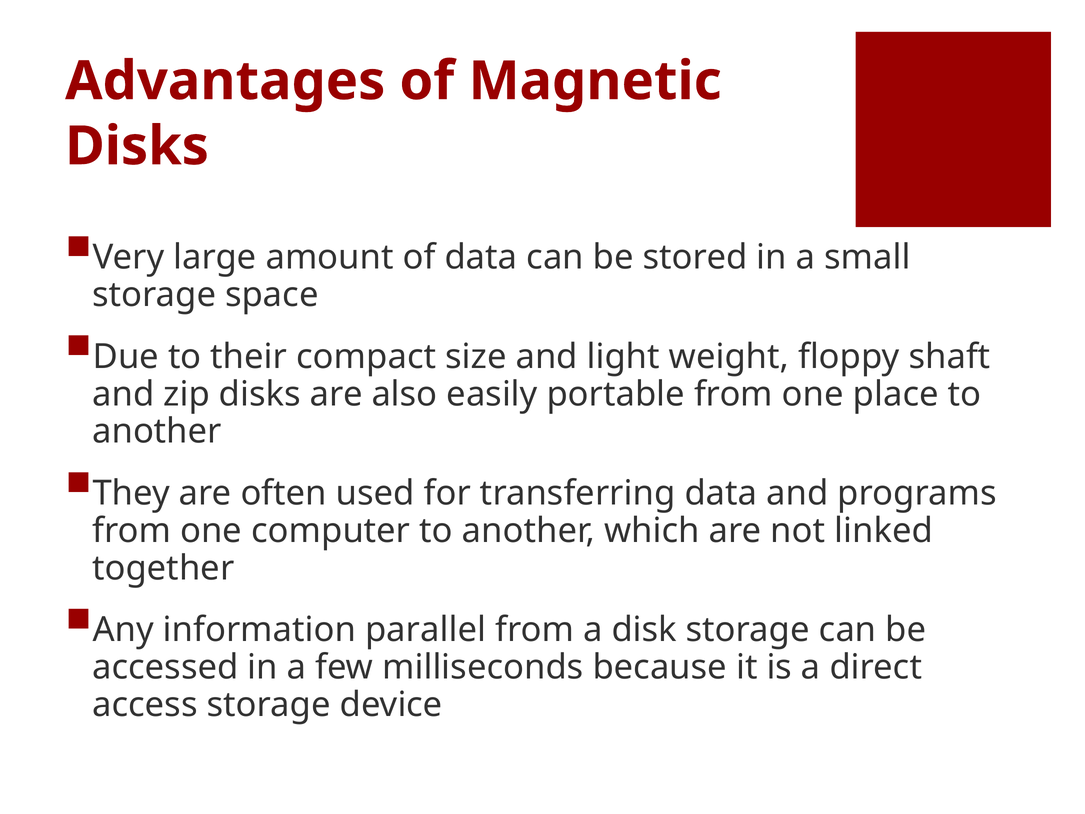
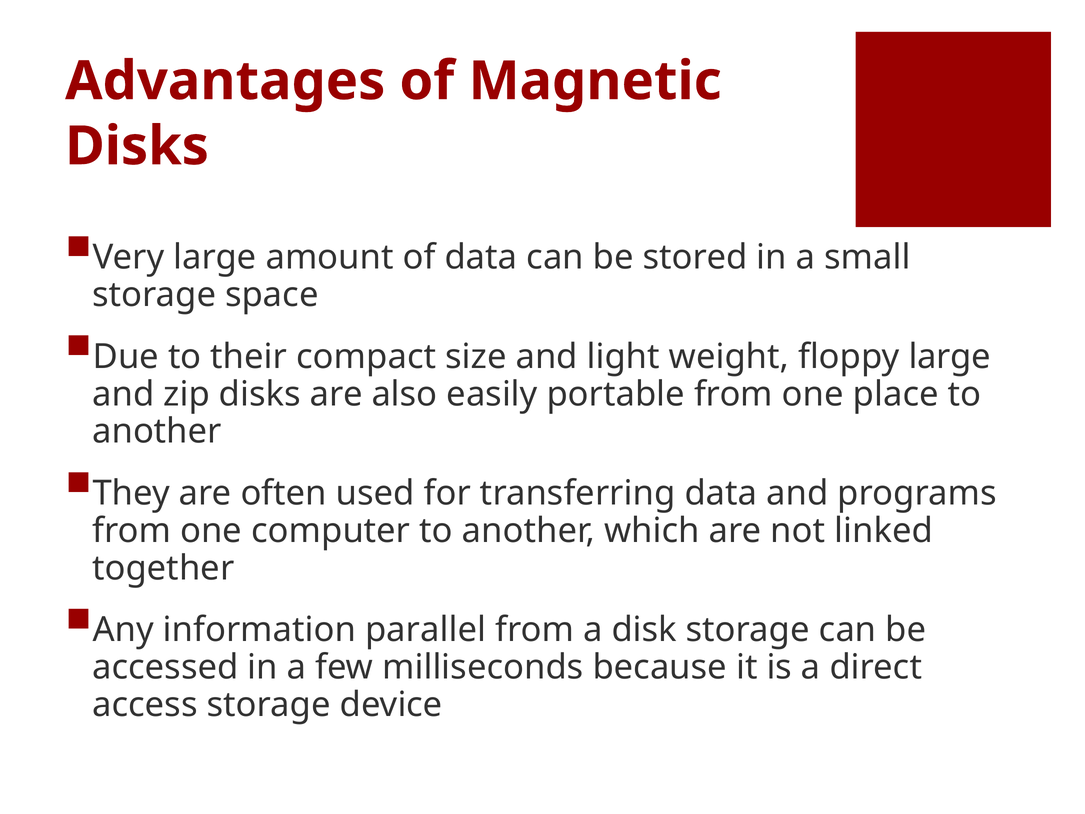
floppy shaft: shaft -> large (950, 357)
